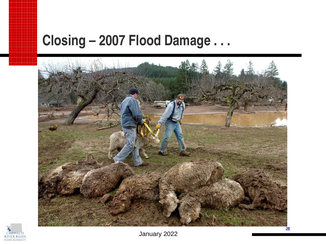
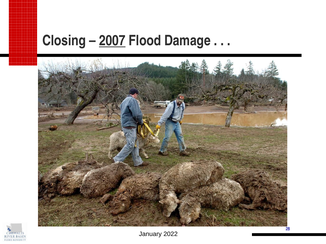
2007 underline: none -> present (112, 41)
